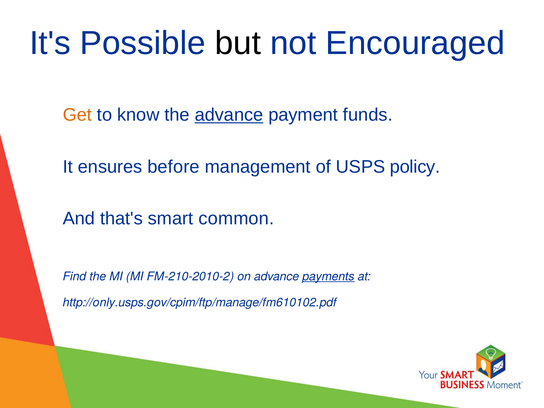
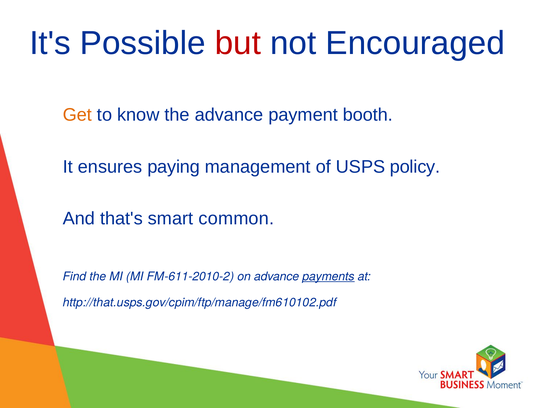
but colour: black -> red (238, 43)
advance underline: present -> none (229, 115)
funds: funds -> booth (368, 115)
before: before -> paying (174, 167)
FM-210-2010-2: FM-210-2010-2 -> FM-611-2010-2 (190, 276)
http://only.usps.gov/cpim/ftp/manage/fm610102.pdf: http://only.usps.gov/cpim/ftp/manage/fm610102.pdf -> http://that.usps.gov/cpim/ftp/manage/fm610102.pdf (200, 303)
